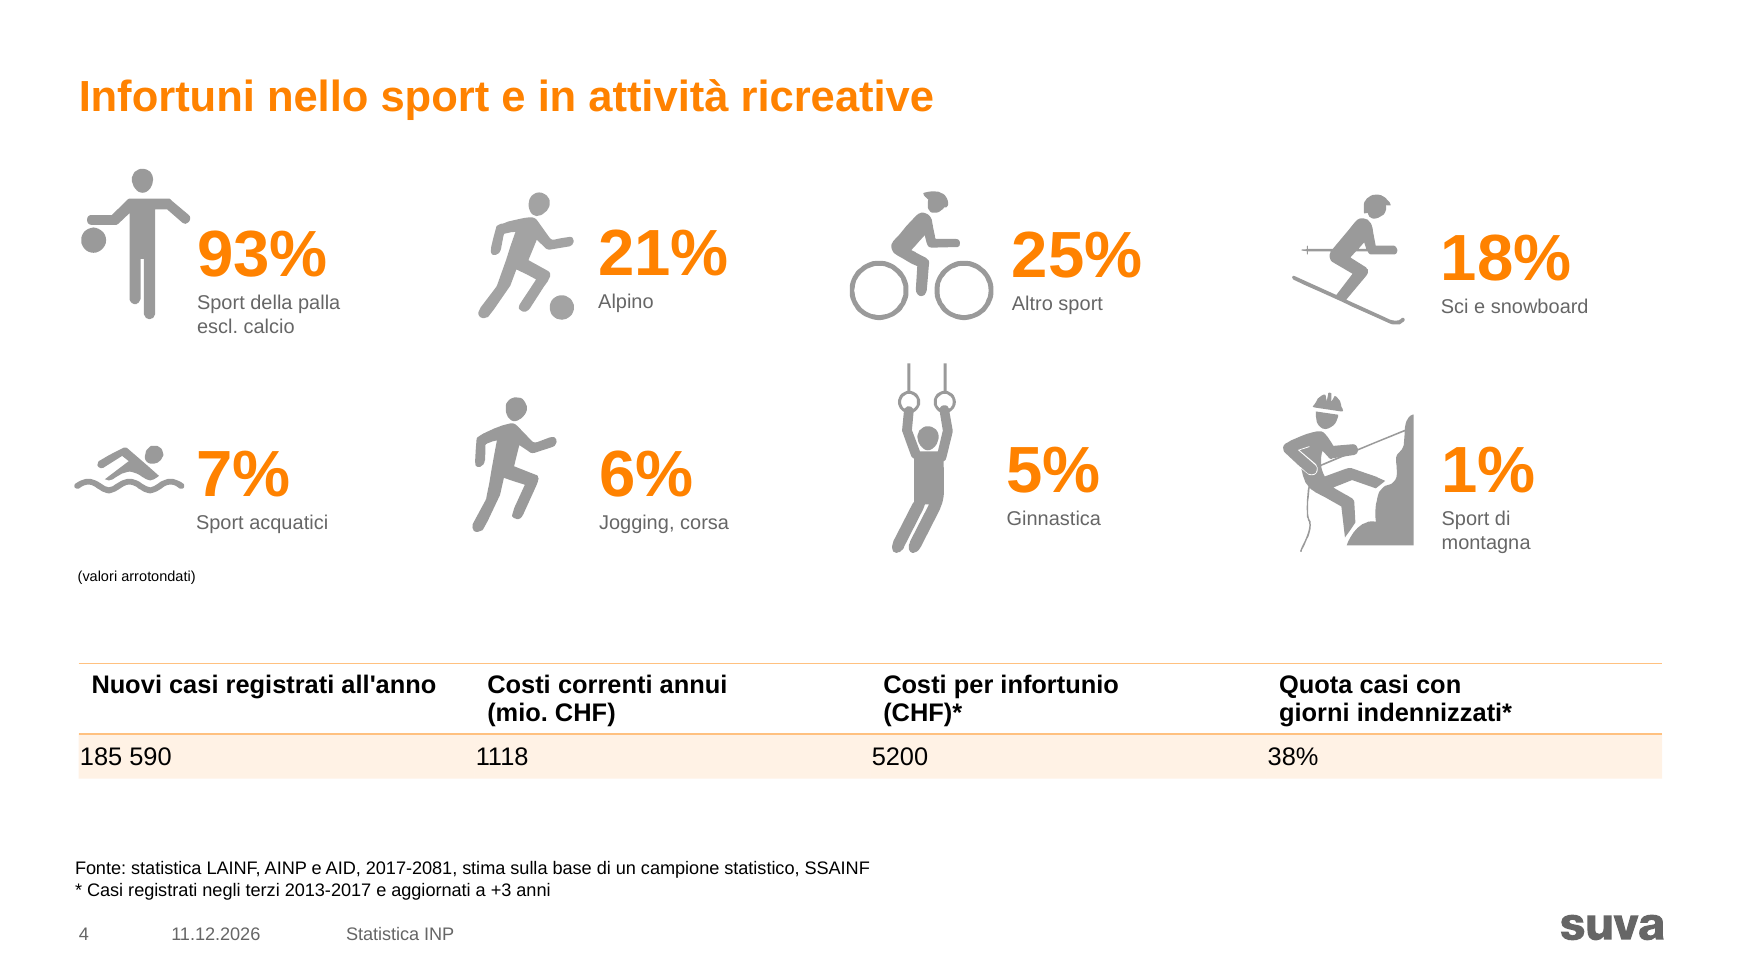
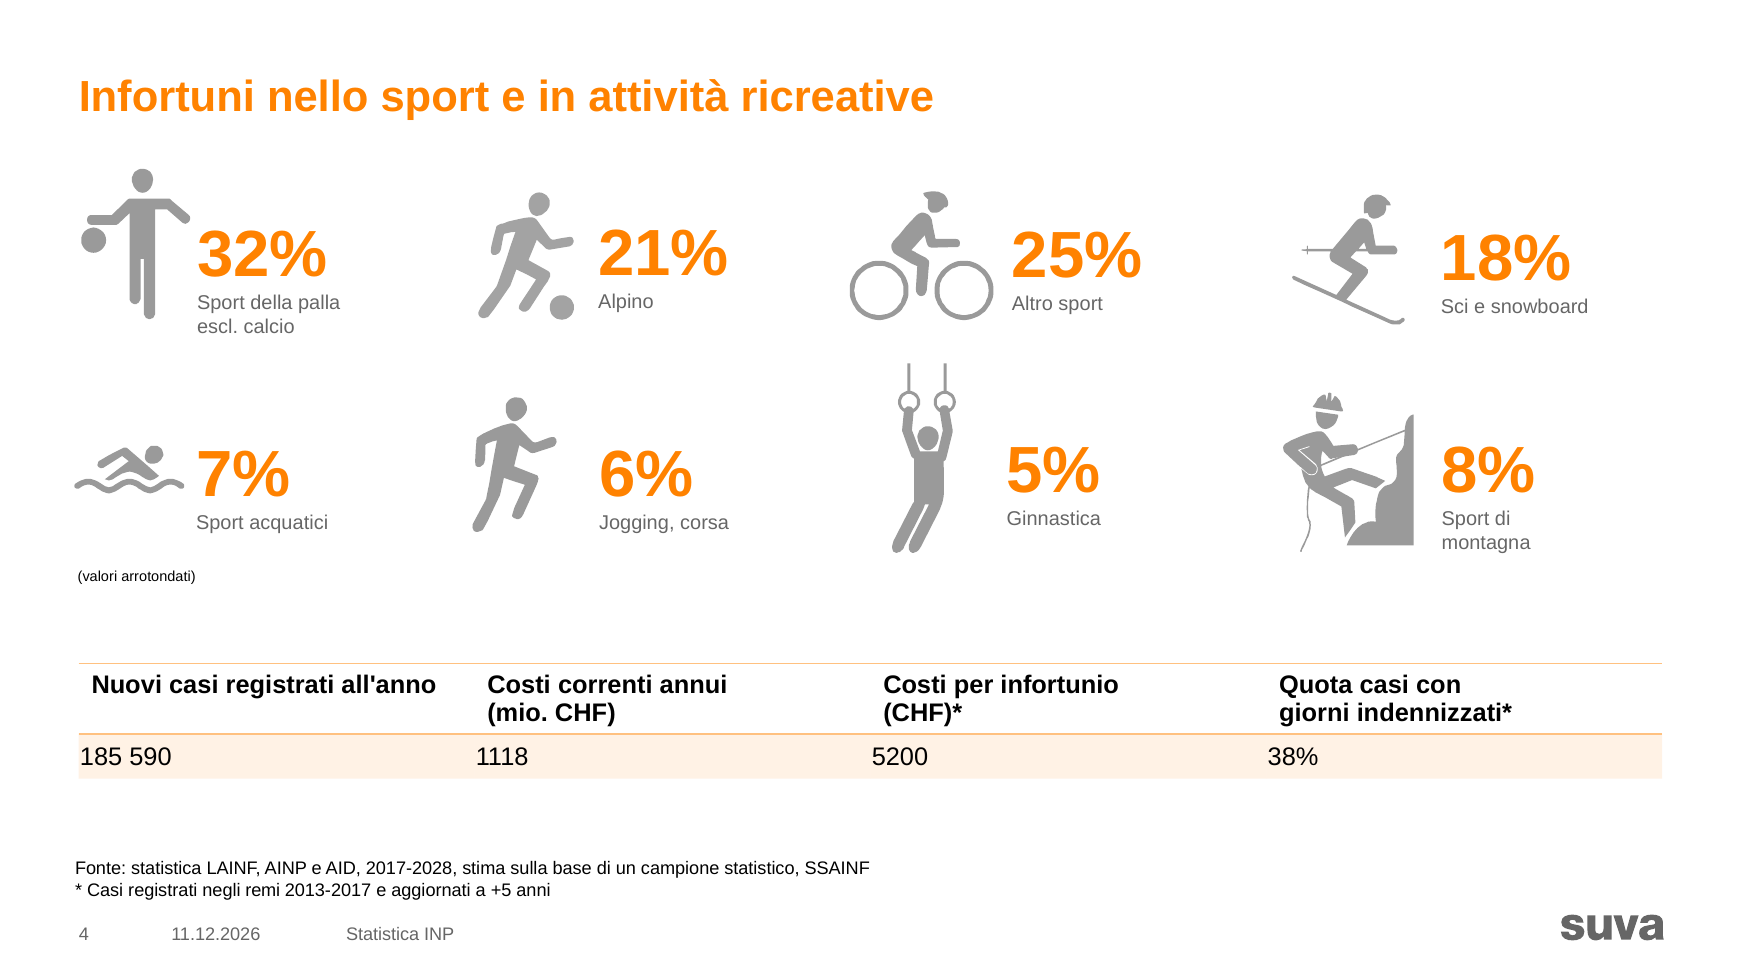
93%: 93% -> 32% (262, 255)
1%: 1% -> 8% (1489, 471)
2017-2081: 2017-2081 -> 2017-2028 (412, 869)
terzi: terzi -> remi (263, 891)
+3: +3 -> +5 (501, 891)
